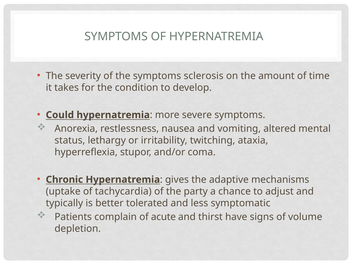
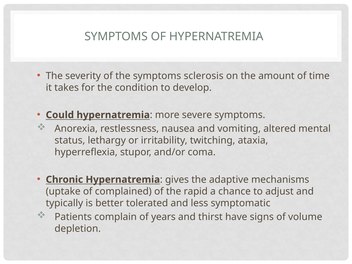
tachycardia: tachycardia -> complained (123, 191)
party: party -> rapid (196, 191)
acute: acute -> years (163, 217)
